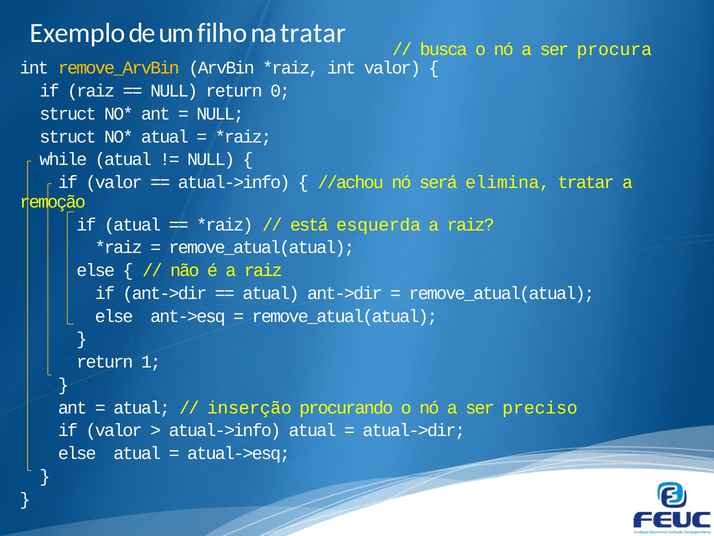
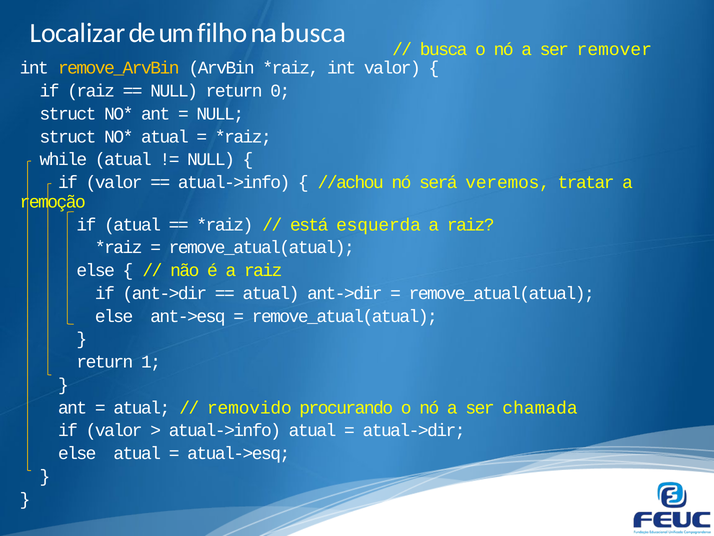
Exemplo: Exemplo -> Localizar (78, 33)
na tratar: tratar -> busca (313, 33)
procura: procura -> remover (614, 49)
elimina: elimina -> veremos (508, 182)
inserção: inserção -> removido (249, 407)
preciso: preciso -> chamada (540, 407)
